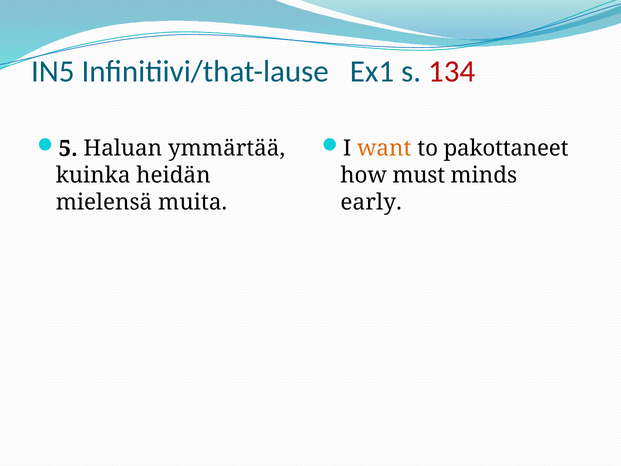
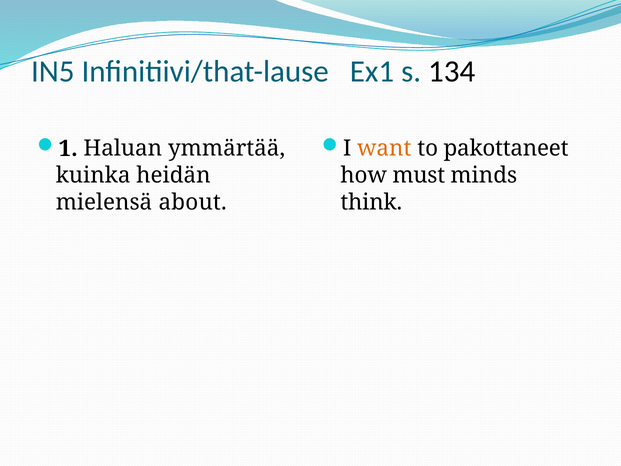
134 colour: red -> black (452, 72)
5: 5 -> 1 (68, 148)
muita: muita -> about (193, 202)
early: early -> think (371, 202)
